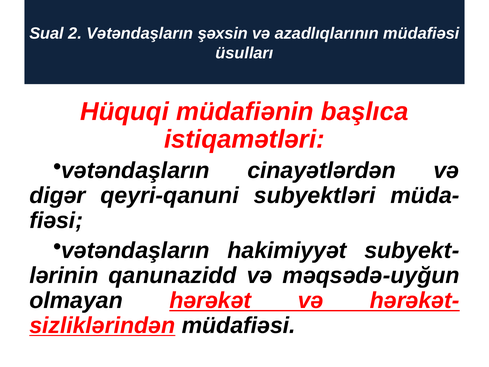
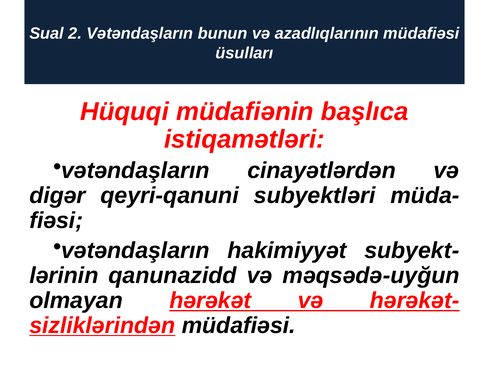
şəxsin: şəxsin -> bunun (223, 33)
